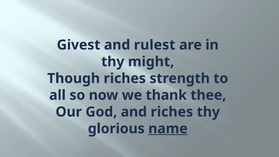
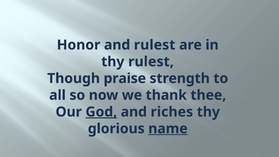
Givest: Givest -> Honor (79, 45)
thy might: might -> rulest (151, 62)
Though riches: riches -> praise (125, 78)
God underline: none -> present (101, 112)
